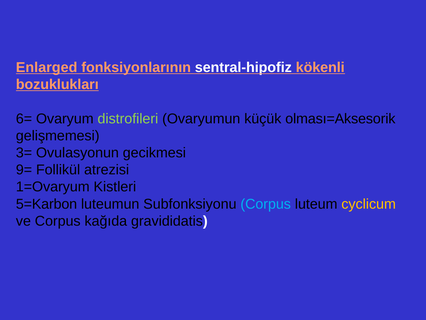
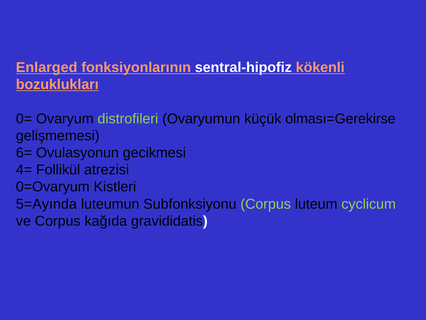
6=: 6= -> 0= (24, 118)
olması=Aksesorik: olması=Aksesorik -> olması=Gerekirse (340, 118)
3=: 3= -> 6= (24, 153)
9=: 9= -> 4= (24, 170)
1=Ovaryum: 1=Ovaryum -> 0=Ovaryum (53, 187)
5=Karbon: 5=Karbon -> 5=Ayında (46, 204)
Corpus colour: light blue -> light green (266, 204)
cyclicum colour: yellow -> light green (369, 204)
